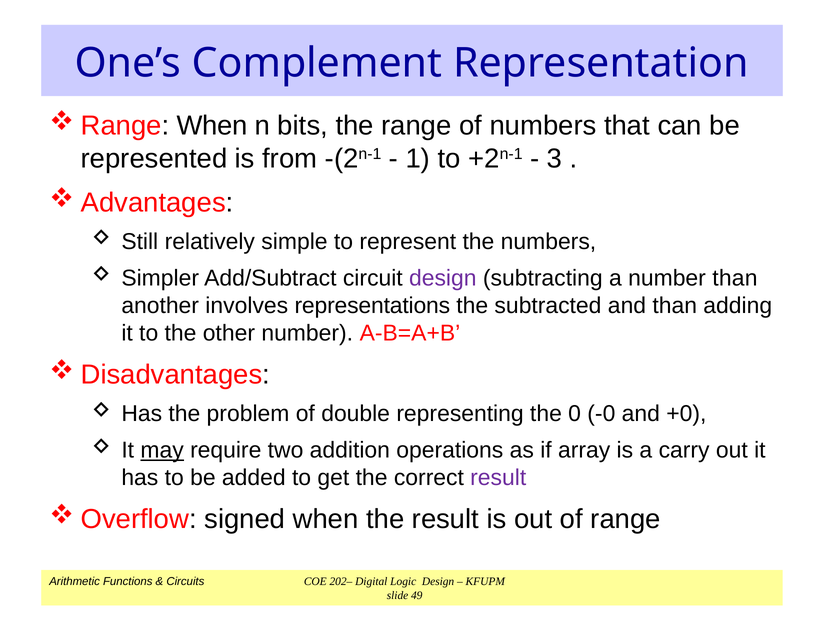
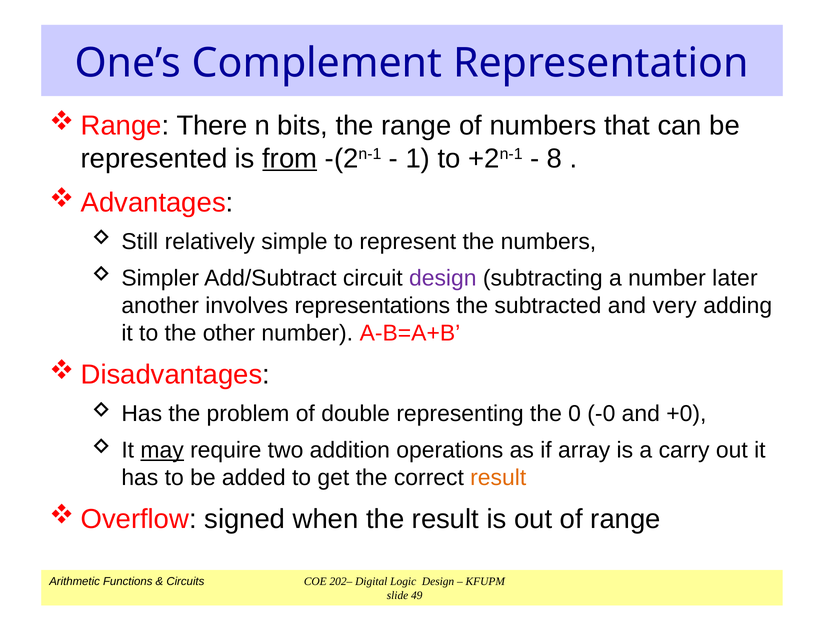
When: When -> There (212, 126)
from underline: none -> present (290, 158)
3: 3 -> 8 (554, 158)
number than: than -> later (735, 278)
and than: than -> very (675, 306)
result colour: purple -> orange (498, 478)
